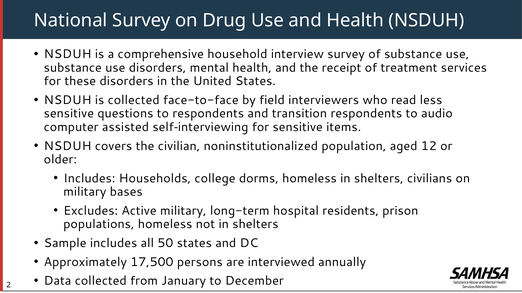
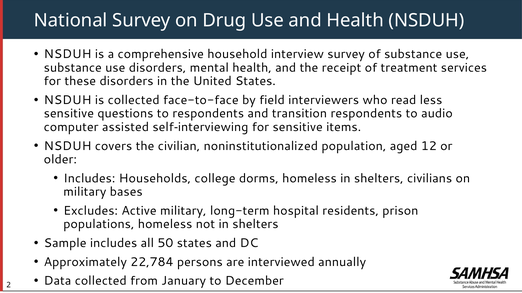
17,500: 17,500 -> 22,784 (152, 262)
